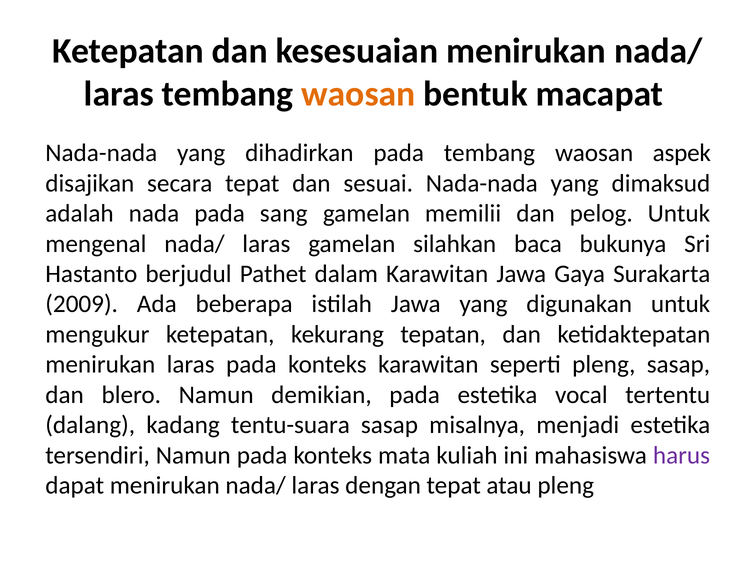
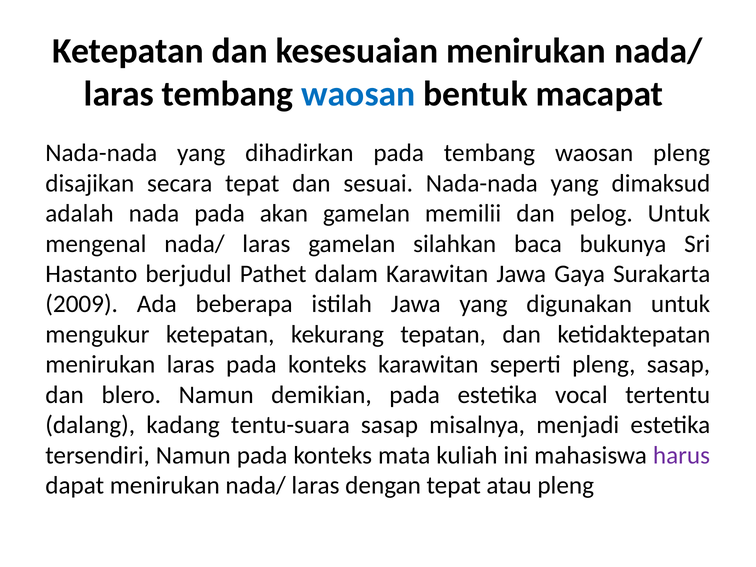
waosan colour: orange -> blue (358, 94)
waosan aspek: aspek -> pleng (682, 153)
sang: sang -> akan (284, 213)
